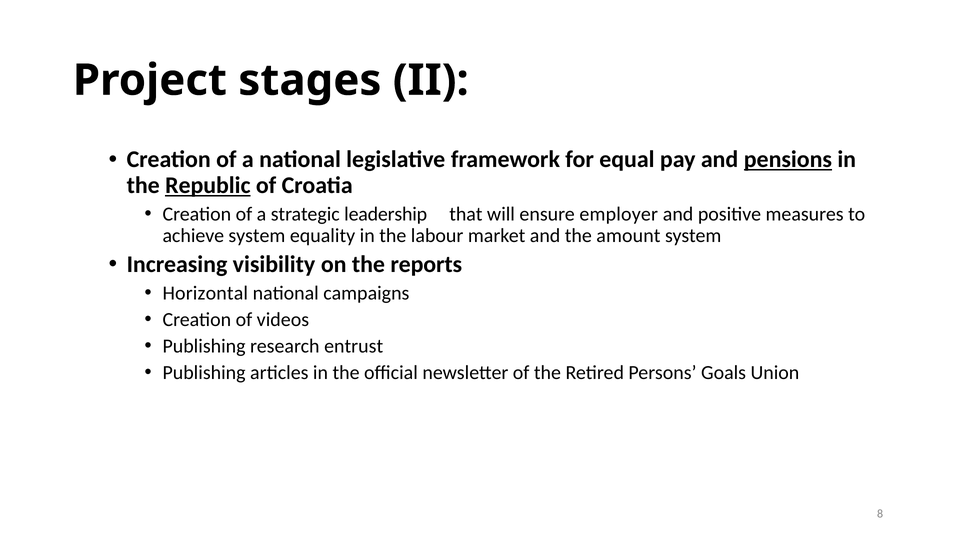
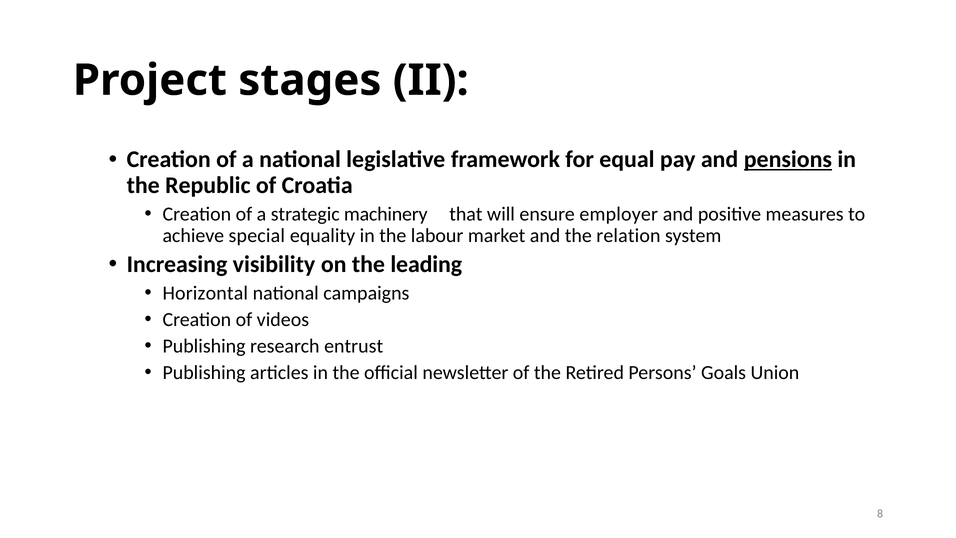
Republic underline: present -> none (208, 185)
leadership: leadership -> machinery (386, 214)
achieve system: system -> special (257, 236)
amount: amount -> relation (628, 236)
reports: reports -> leading (426, 264)
